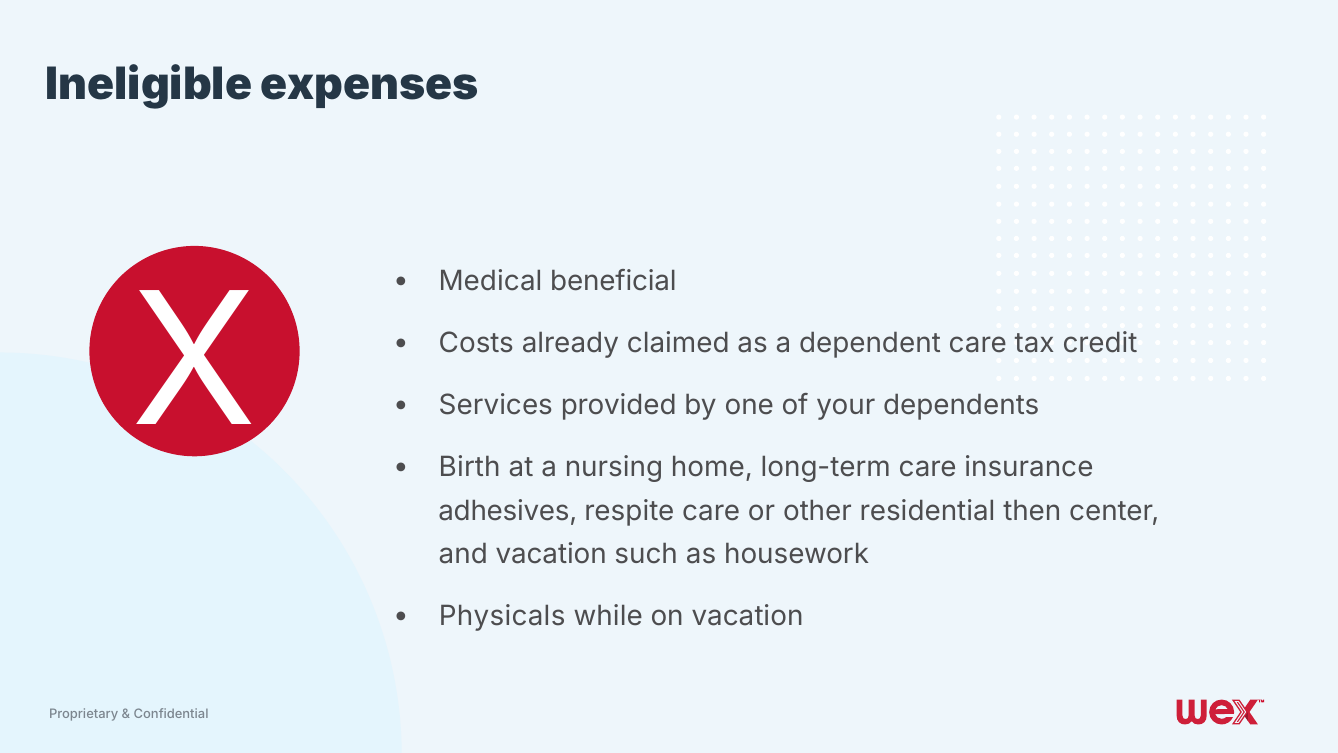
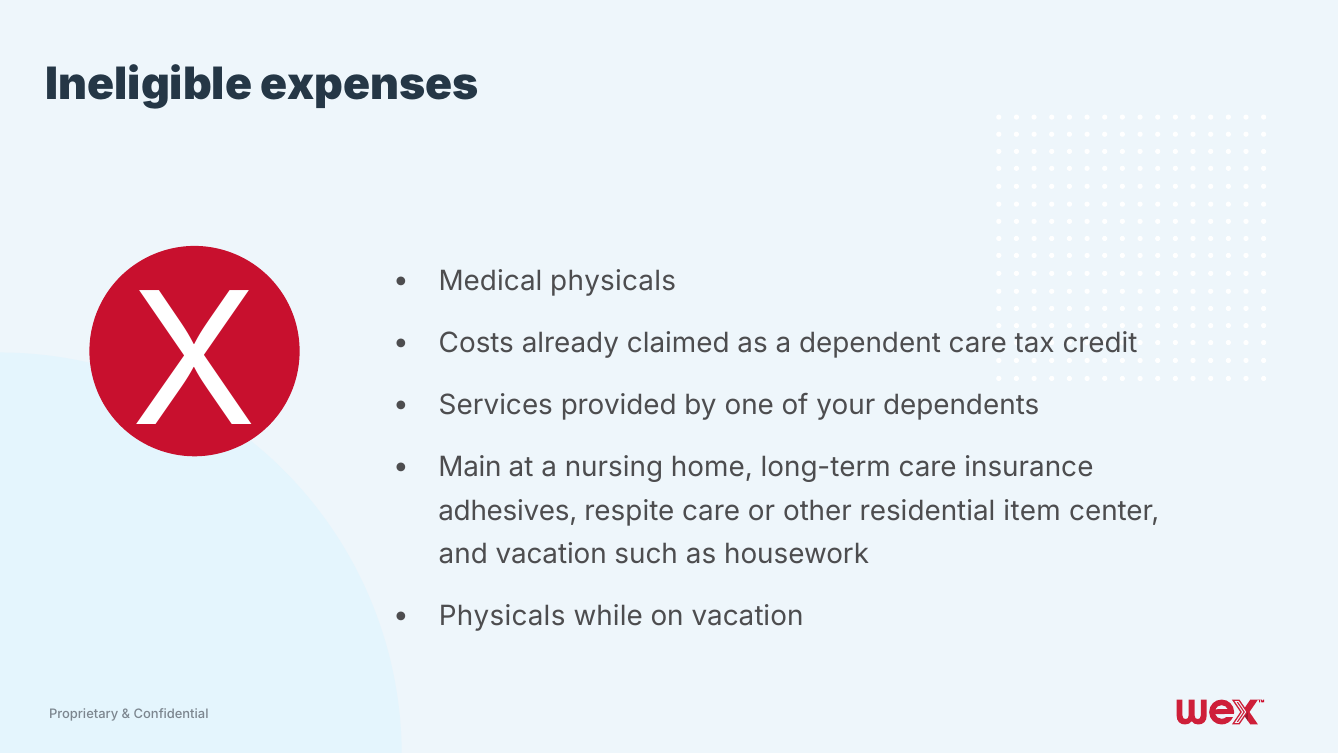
Medical beneficial: beneficial -> physicals (613, 281)
Birth: Birth -> Main (470, 467)
then: then -> item (1032, 511)
